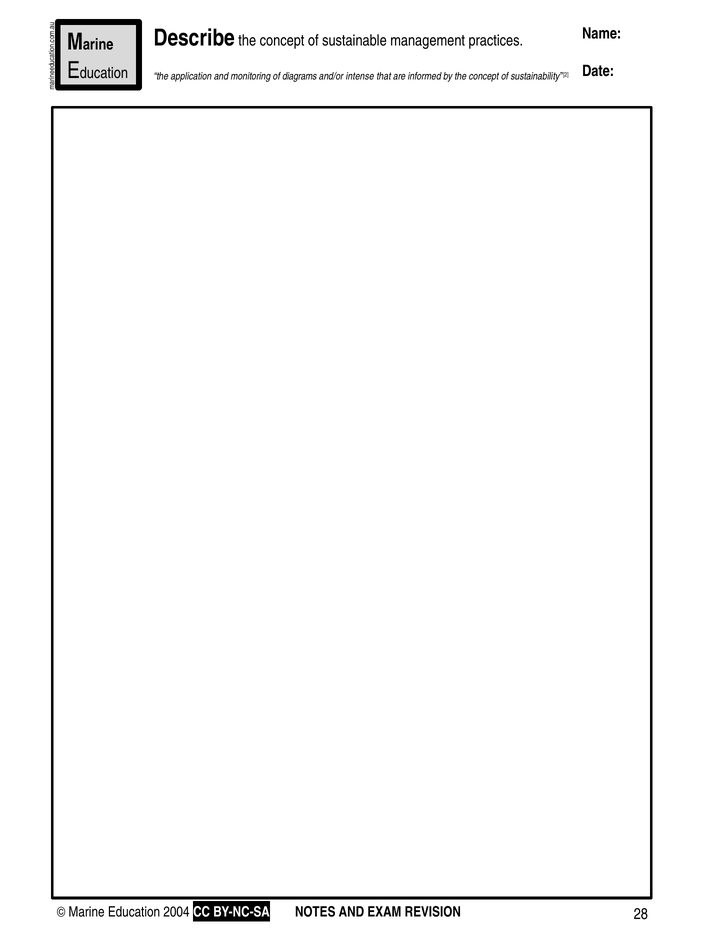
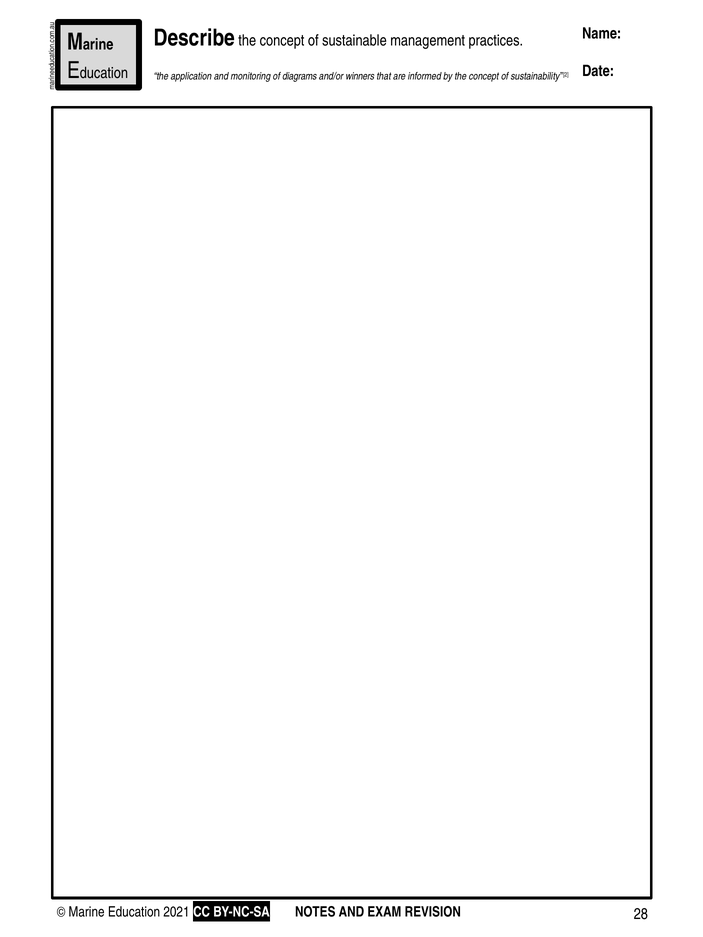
intense: intense -> winners (360, 76)
2004: 2004 -> 2021 (176, 913)
